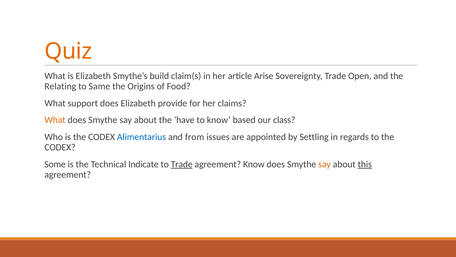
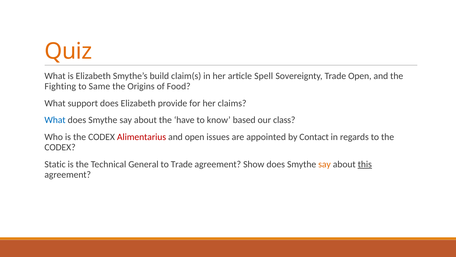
Arise: Arise -> Spell (264, 76)
Relating: Relating -> Fighting (60, 86)
What colour: orange -> blue (55, 120)
Alimentarius colour: blue -> red (142, 137)
and from: from -> open (195, 137)
Settling: Settling -> Contact (314, 137)
Some: Some -> Static (55, 164)
Indicate: Indicate -> General (143, 164)
Trade underline: present -> none (182, 164)
agreement Know: Know -> Show (254, 164)
